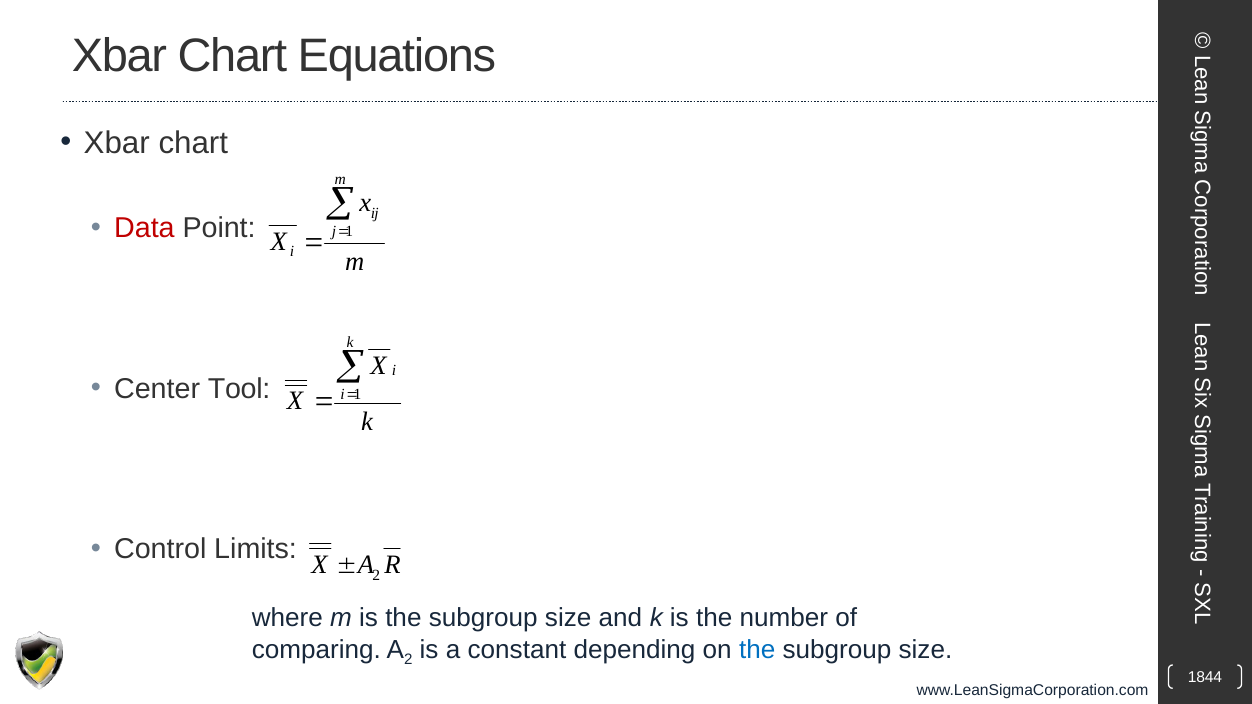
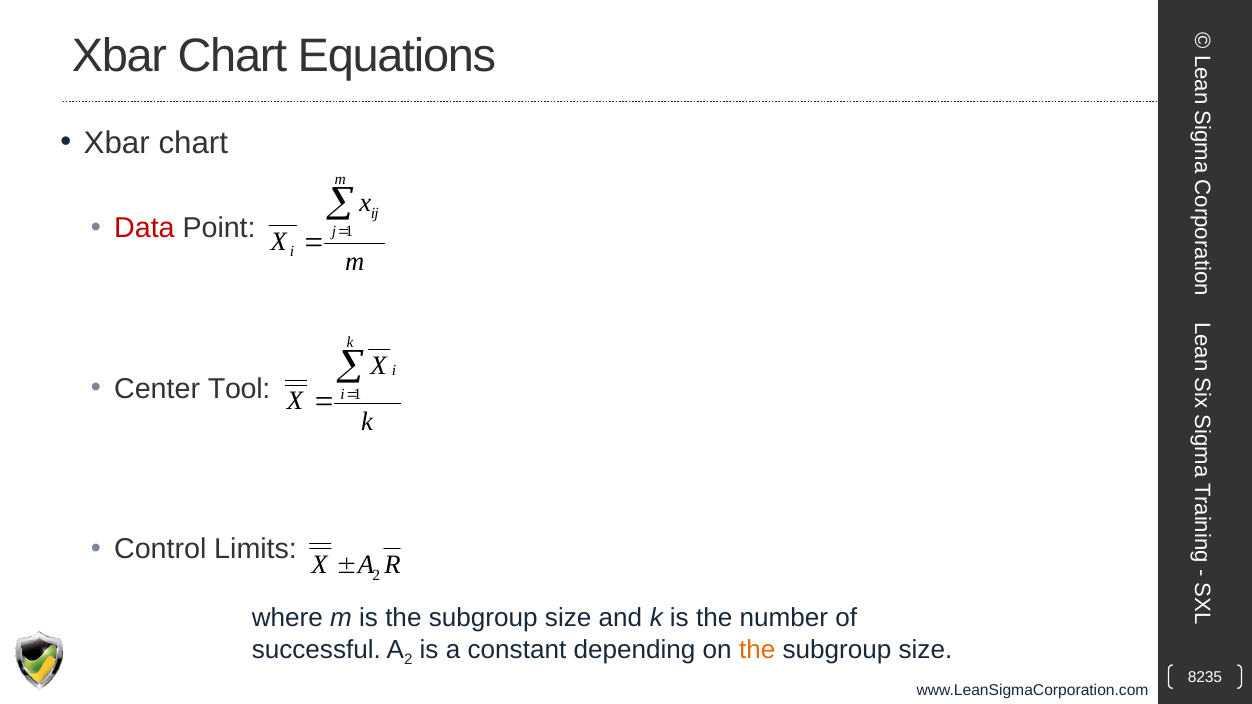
comparing: comparing -> successful (316, 650)
the colour: blue -> orange (757, 650)
1844: 1844 -> 8235 (1205, 678)
